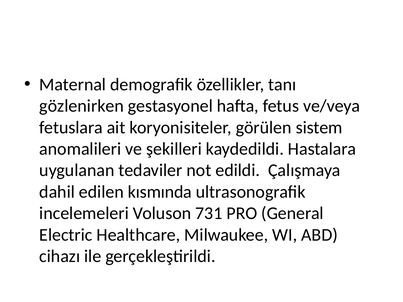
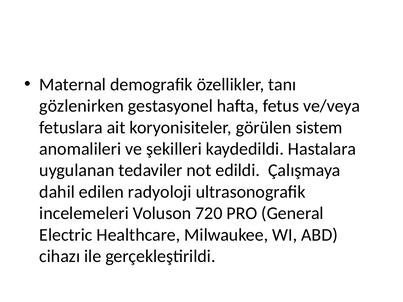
kısmında: kısmında -> radyoloji (160, 192)
731: 731 -> 720 (209, 214)
